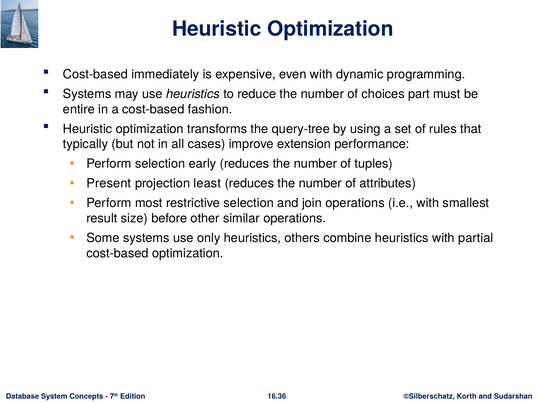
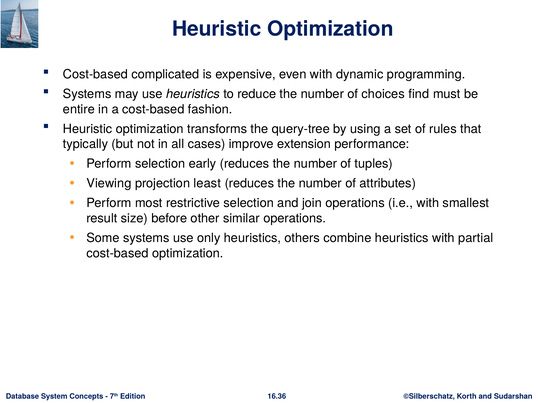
immediately: immediately -> complicated (165, 74)
part: part -> find (419, 94)
Present: Present -> Viewing (109, 184)
